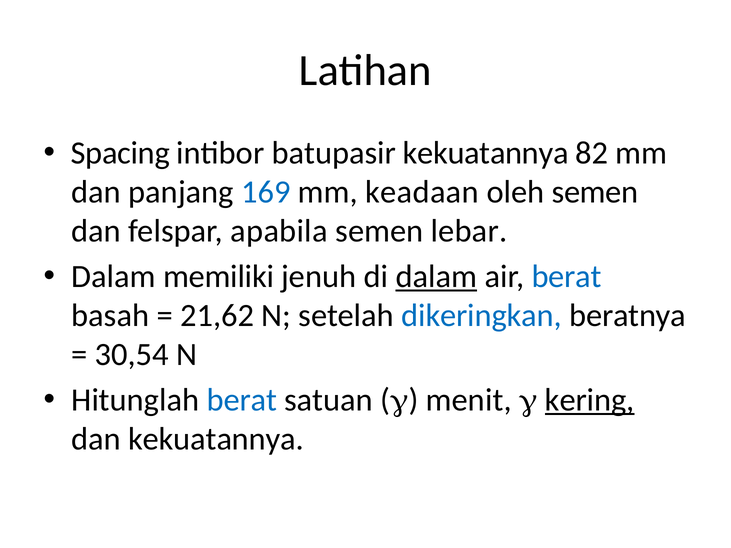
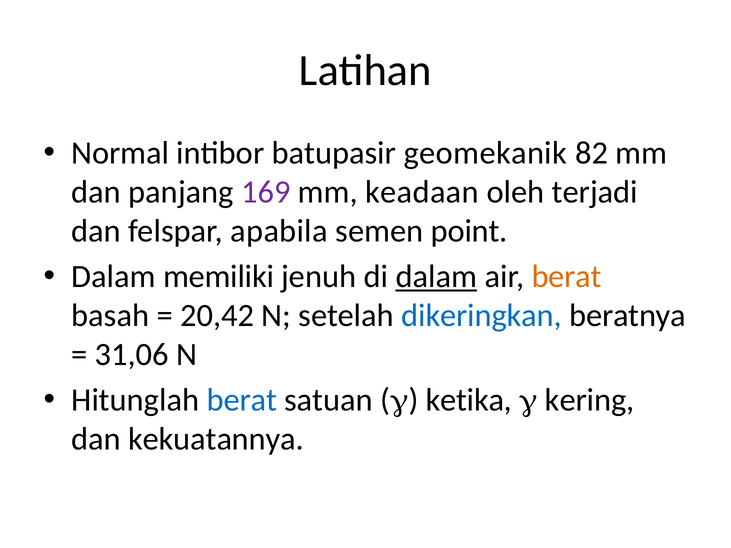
Spacing: Spacing -> Normal (120, 153)
batupasir kekuatannya: kekuatannya -> geomekanik (485, 153)
169 colour: blue -> purple (266, 192)
oleh semen: semen -> terjadi (595, 192)
lebar: lebar -> point (469, 231)
berat colour: blue -> orange (567, 277)
21,62: 21,62 -> 20,42 (217, 316)
30,54: 30,54 -> 31,06 (132, 355)
menit: menit -> ketika (469, 400)
kering underline: present -> none (590, 400)
